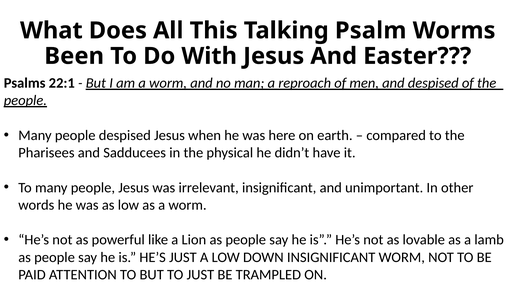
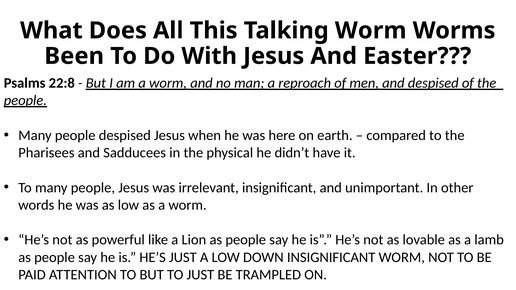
Talking Psalm: Psalm -> Worm (371, 31)
22:1: 22:1 -> 22:8 (62, 83)
